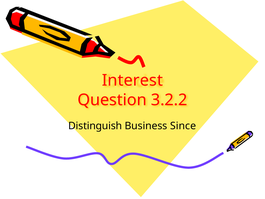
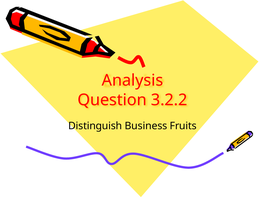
Interest: Interest -> Analysis (132, 80)
Since: Since -> Fruits (183, 126)
